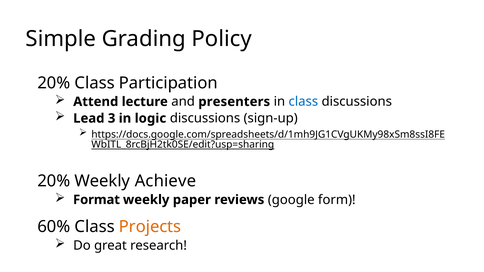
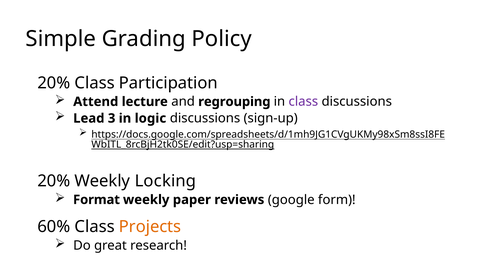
presenters: presenters -> regrouping (234, 102)
class colour: blue -> purple (303, 102)
Achieve: Achieve -> Locking (165, 181)
